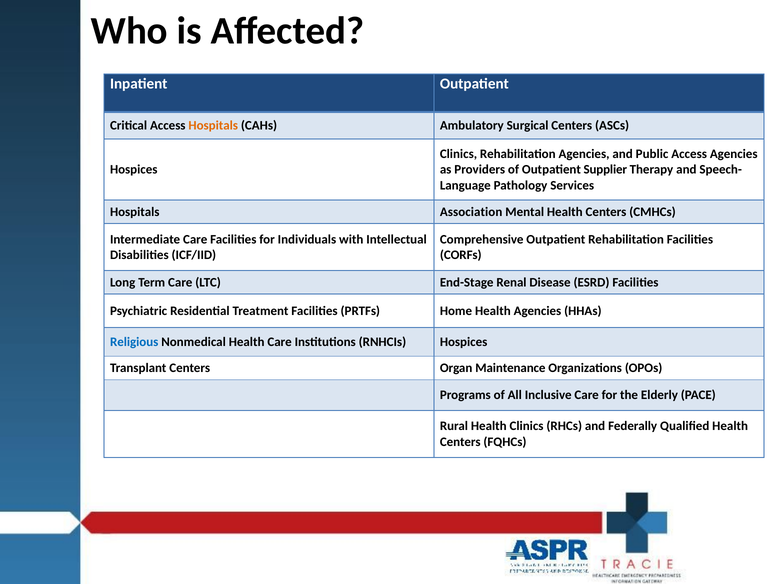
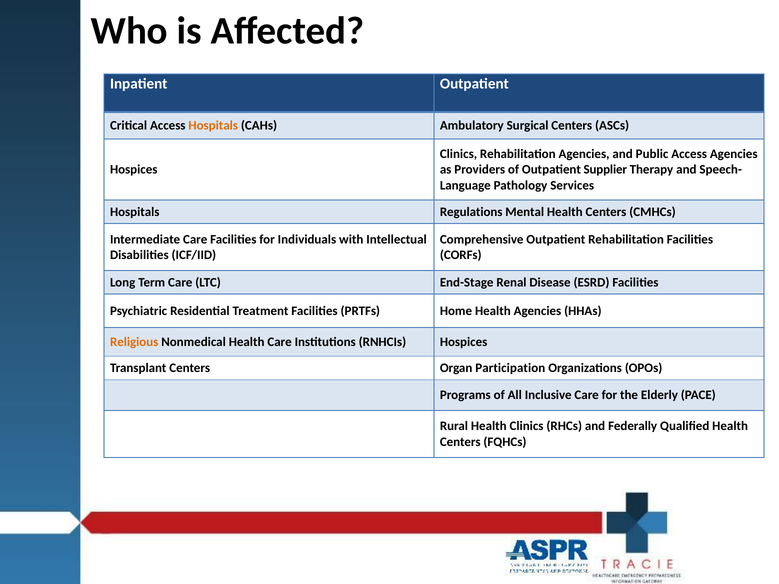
Association: Association -> Regulations (471, 212)
Religious colour: blue -> orange (134, 342)
Maintenance: Maintenance -> Participation (510, 368)
